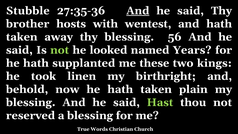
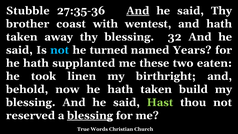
hosts: hosts -> coast (71, 24)
56: 56 -> 32 (175, 37)
not colour: light green -> light blue (60, 50)
looked: looked -> turned (109, 50)
kings: kings -> eaten (214, 63)
plain: plain -> build (193, 89)
blessing underline: none -> present (90, 115)
